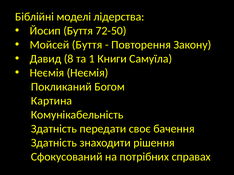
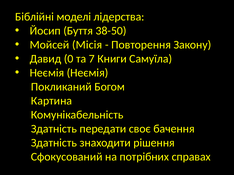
72-50: 72-50 -> 38-50 (111, 31)
Мойсей Буття: Буття -> Місія (87, 45)
8: 8 -> 0 (69, 59)
1: 1 -> 7 (92, 59)
